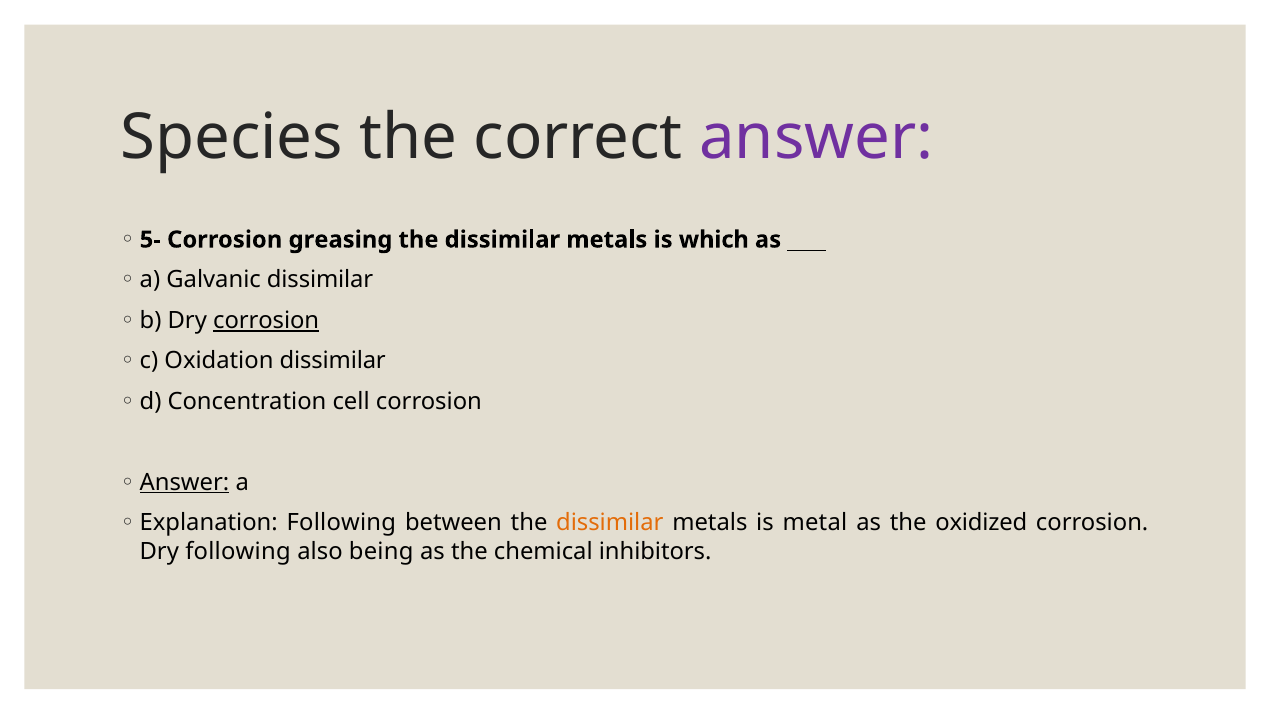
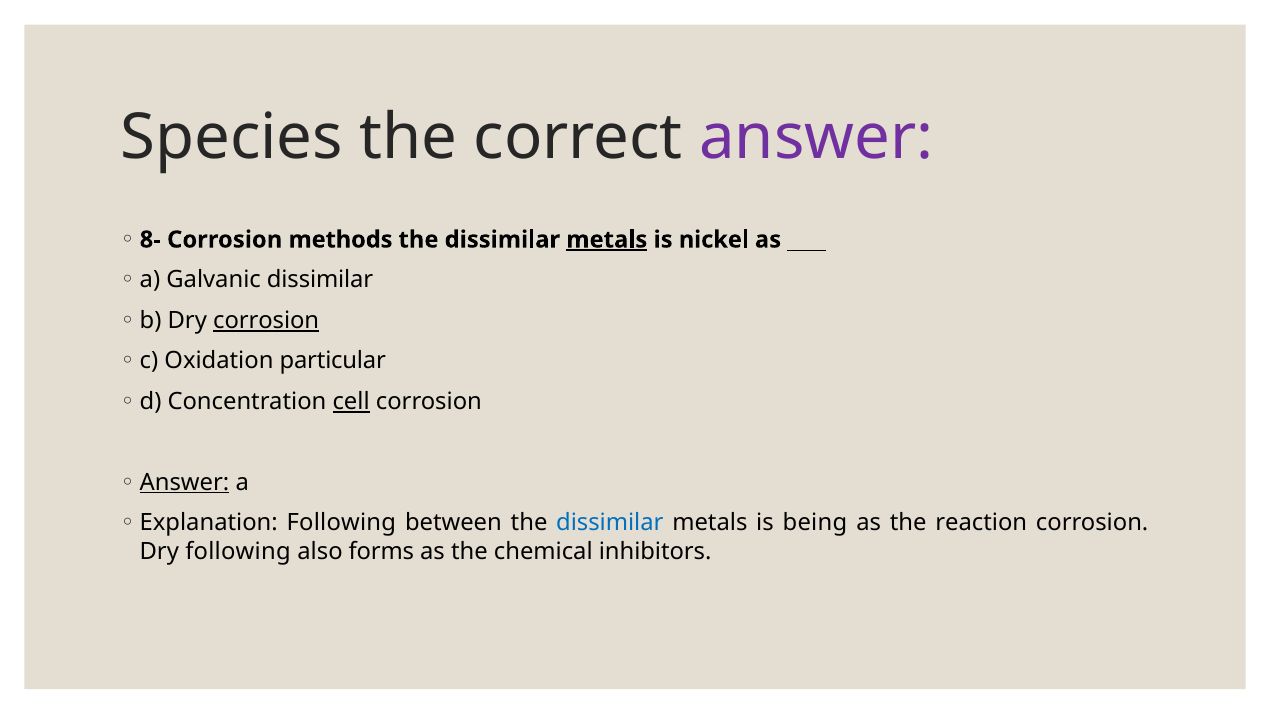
5-: 5- -> 8- (150, 240)
greasing: greasing -> methods (341, 240)
metals underline: none -> present (607, 240)
which: which -> nickel (714, 240)
Oxidation dissimilar: dissimilar -> particular (333, 361)
cell underline: none -> present (351, 402)
dissimilar colour: orange -> blue (610, 523)
metal: metal -> being (815, 523)
oxidized: oxidized -> reaction (981, 523)
being: being -> forms (381, 552)
